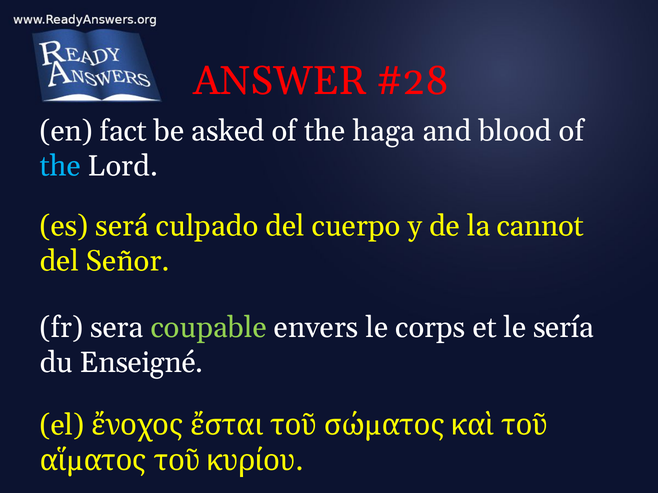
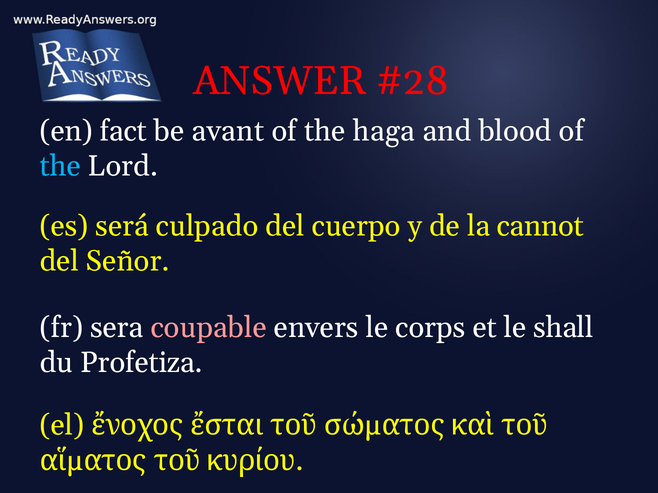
asked: asked -> avant (228, 131)
coupable colour: light green -> pink (209, 328)
sería: sería -> shall (563, 328)
Enseigné: Enseigné -> Profetiza (141, 363)
